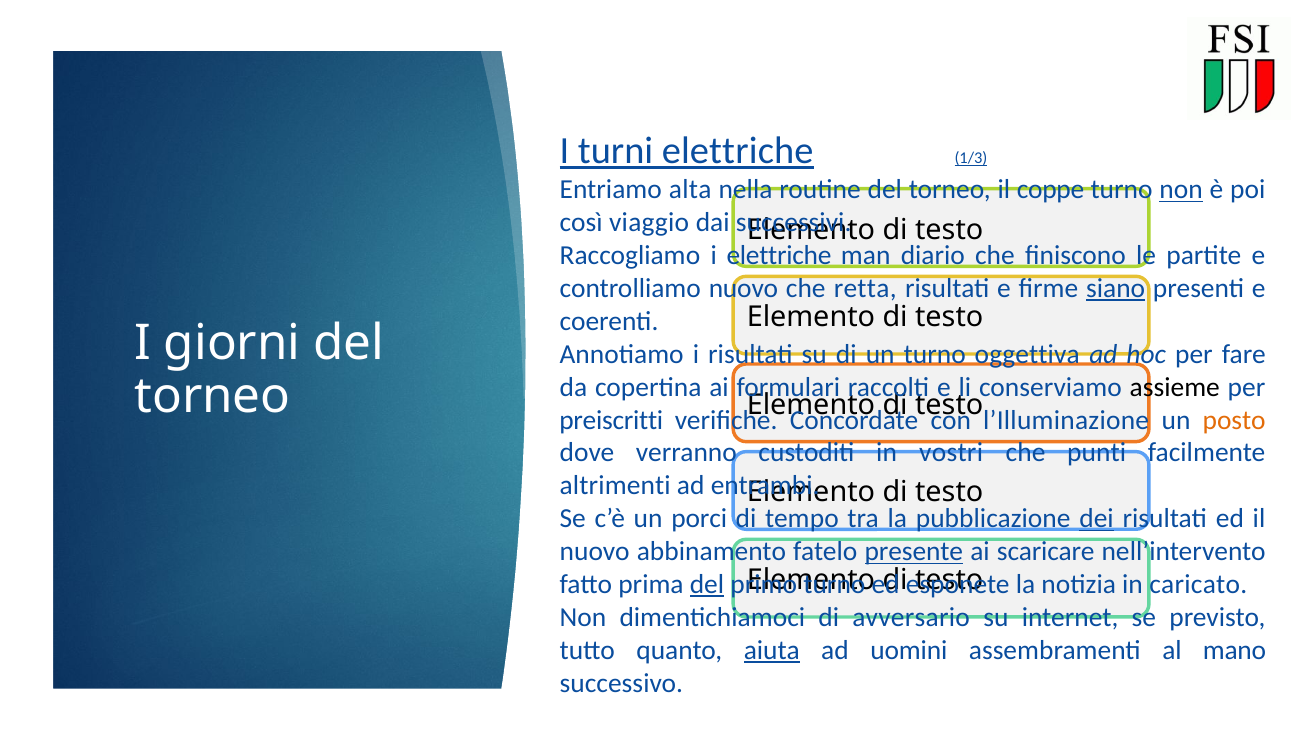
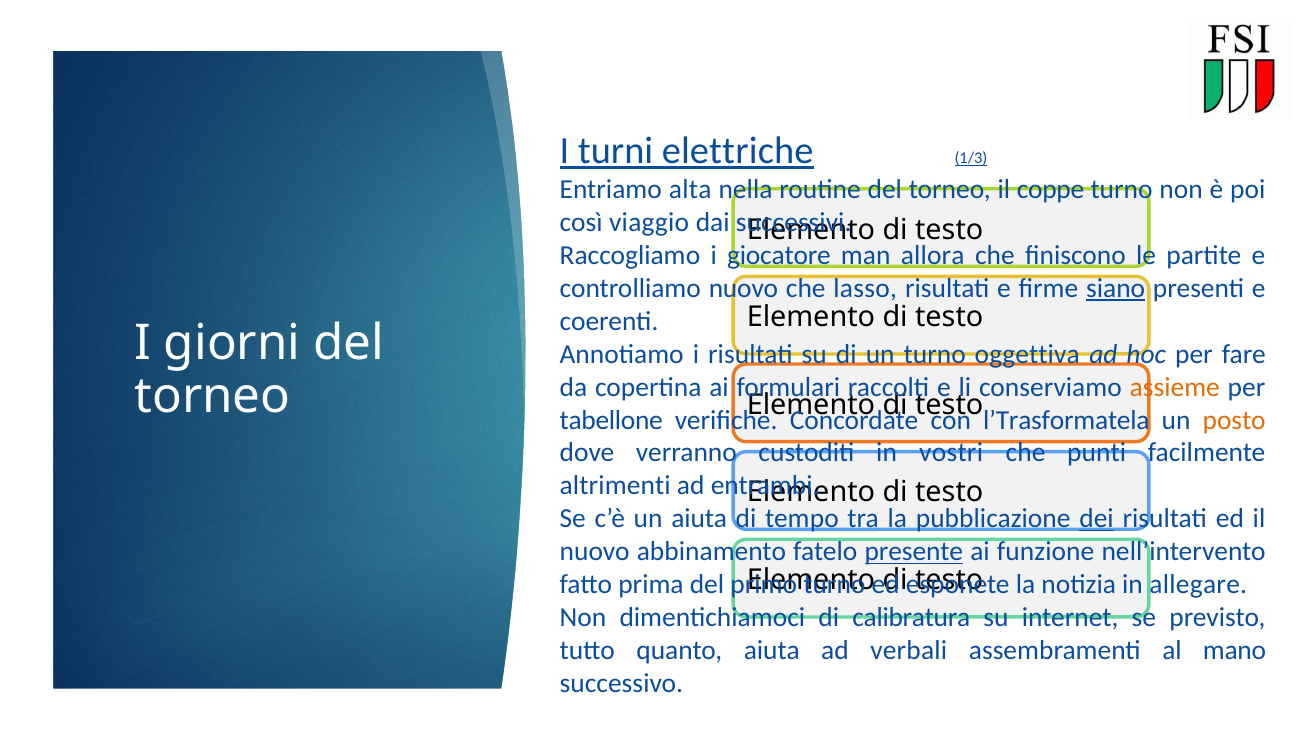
non underline: present -> none (1181, 190)
i elettriche: elettriche -> giocatore (779, 256)
diario: diario -> allora (933, 256)
retta: retta -> lasso (865, 288)
assieme colour: black -> orange (1175, 387)
preiscritti: preiscritti -> tabellone (611, 420)
l’Illuminazione: l’Illuminazione -> l’Trasformatela (1066, 420)
un porci: porci -> aiuta (699, 519)
scaricare: scaricare -> funzione (1046, 552)
del underline: present -> none (707, 585)
caricato: caricato -> allegare (1198, 585)
avversario: avversario -> calibratura (911, 618)
aiuta underline: present -> none (772, 650)
uomini: uomini -> verbali (909, 650)
